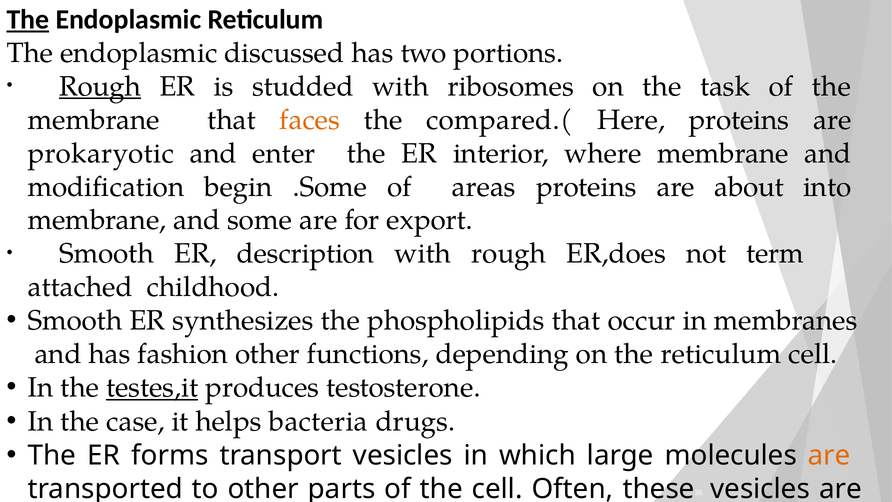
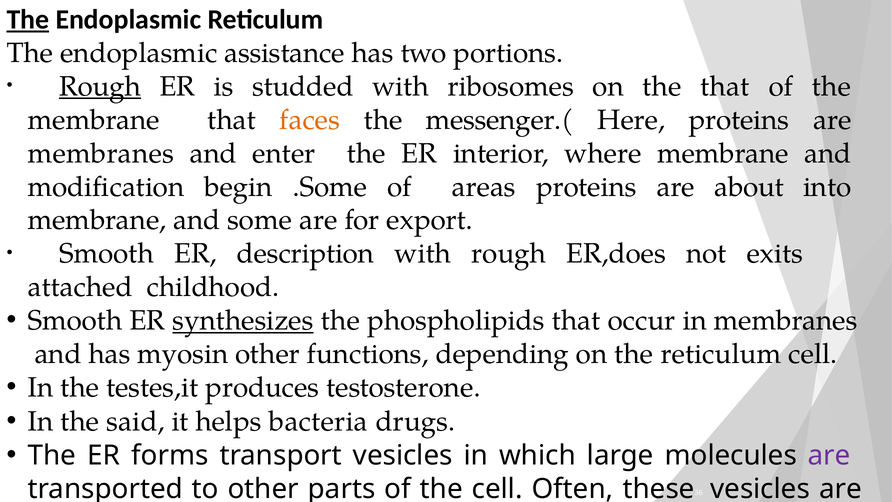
discussed: discussed -> assistance (284, 53)
the task: task -> that (725, 86)
compared.(: compared.( -> messenger.( (500, 120)
prokaryotic: prokaryotic -> membranes (101, 153)
term: term -> exits (775, 254)
synthesizes underline: none -> present (243, 321)
fashion: fashion -> myosin (183, 354)
testes,it underline: present -> none (152, 387)
case: case -> said (135, 421)
are colour: orange -> purple (829, 455)
